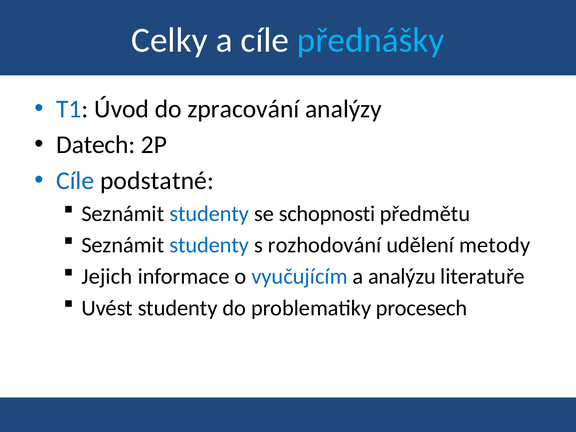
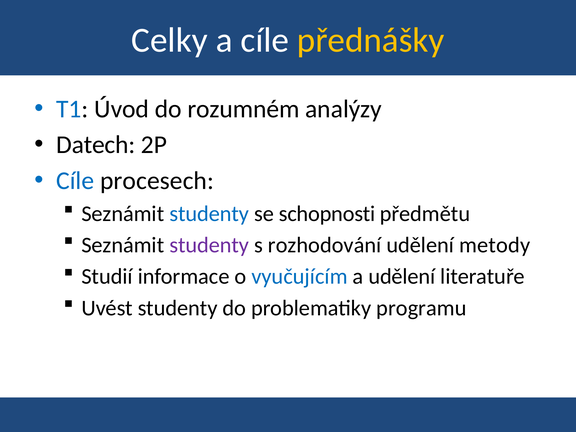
přednášky colour: light blue -> yellow (371, 40)
zpracování: zpracování -> rozumném (243, 109)
podstatné: podstatné -> procesech (157, 181)
studenty colour: blue -> purple (209, 245)
Jejich: Jejich -> Studií (107, 277)
a analýzu: analýzu -> udělení (402, 277)
procesech: procesech -> programu (421, 308)
